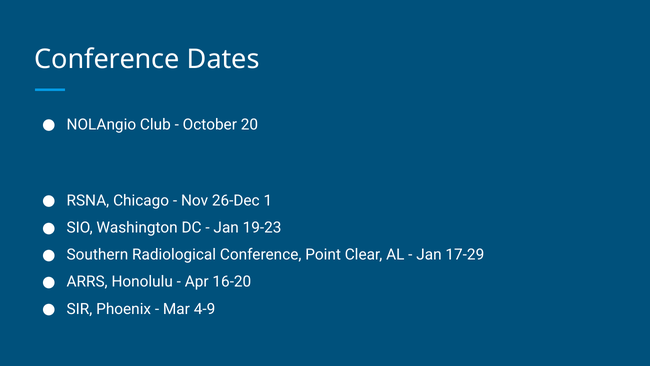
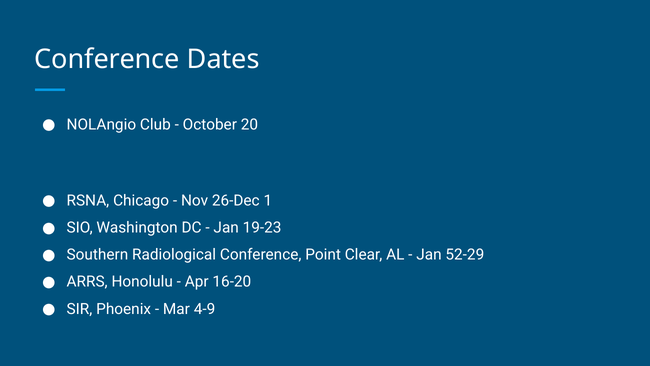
17-29: 17-29 -> 52-29 (465, 254)
